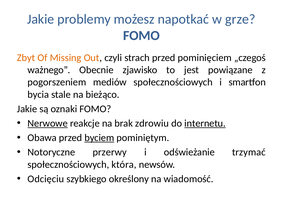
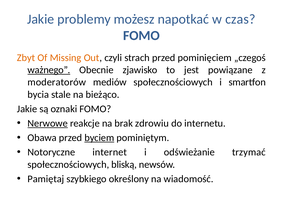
grze: grze -> czas (240, 19)
ważnego underline: none -> present (49, 70)
pogorszeniem: pogorszeniem -> moderatorów (57, 82)
internetu underline: present -> none (205, 123)
przerwy: przerwy -> internet (110, 152)
która: która -> bliską (124, 165)
Odcięciu: Odcięciu -> Pamiętaj (46, 179)
